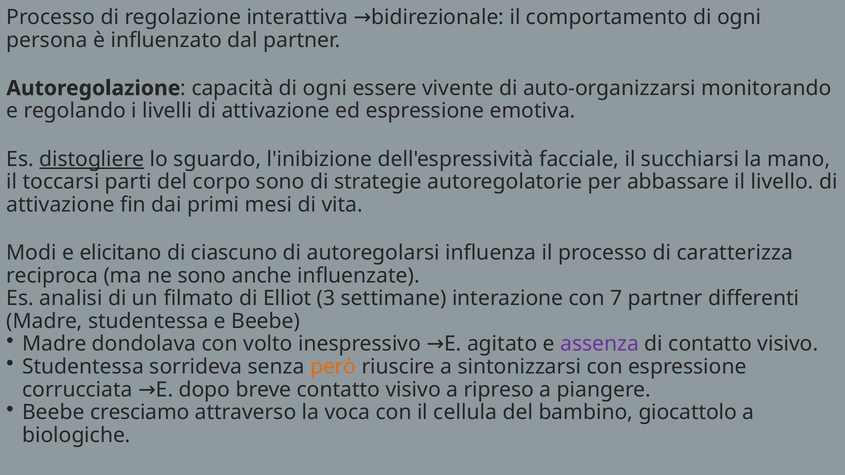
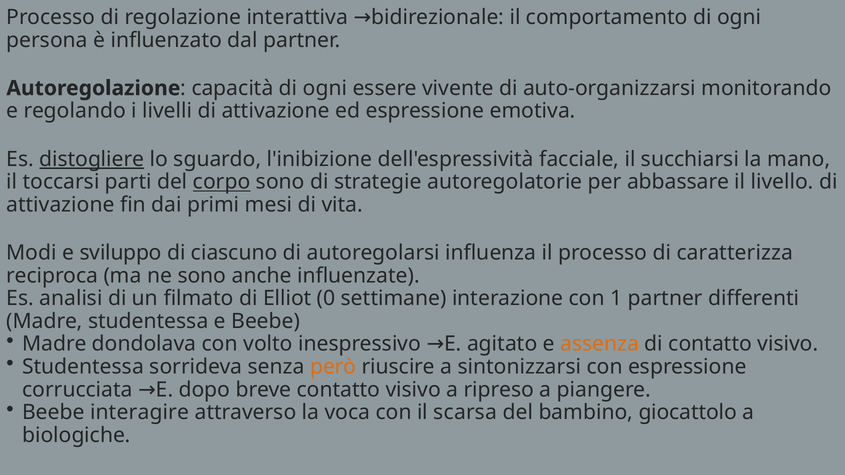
corpo underline: none -> present (222, 182)
elicitano: elicitano -> sviluppo (121, 253)
3: 3 -> 0 (326, 299)
7: 7 -> 1 (616, 299)
assenza colour: purple -> orange (600, 344)
cresciamo: cresciamo -> interagire (140, 413)
cellula: cellula -> scarsa (465, 413)
